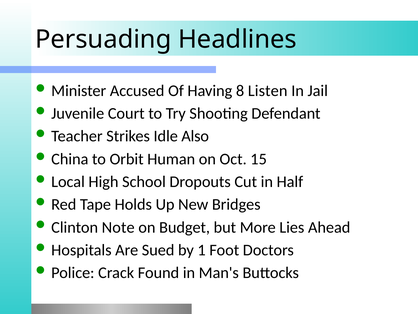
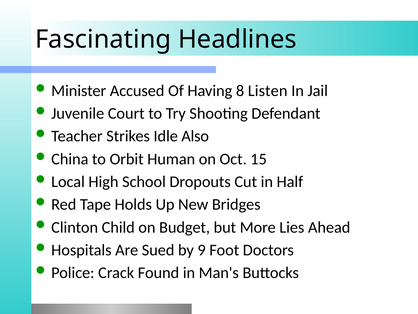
Persuading: Persuading -> Fascinating (103, 39)
Note: Note -> Child (118, 227)
1: 1 -> 9 (202, 250)
